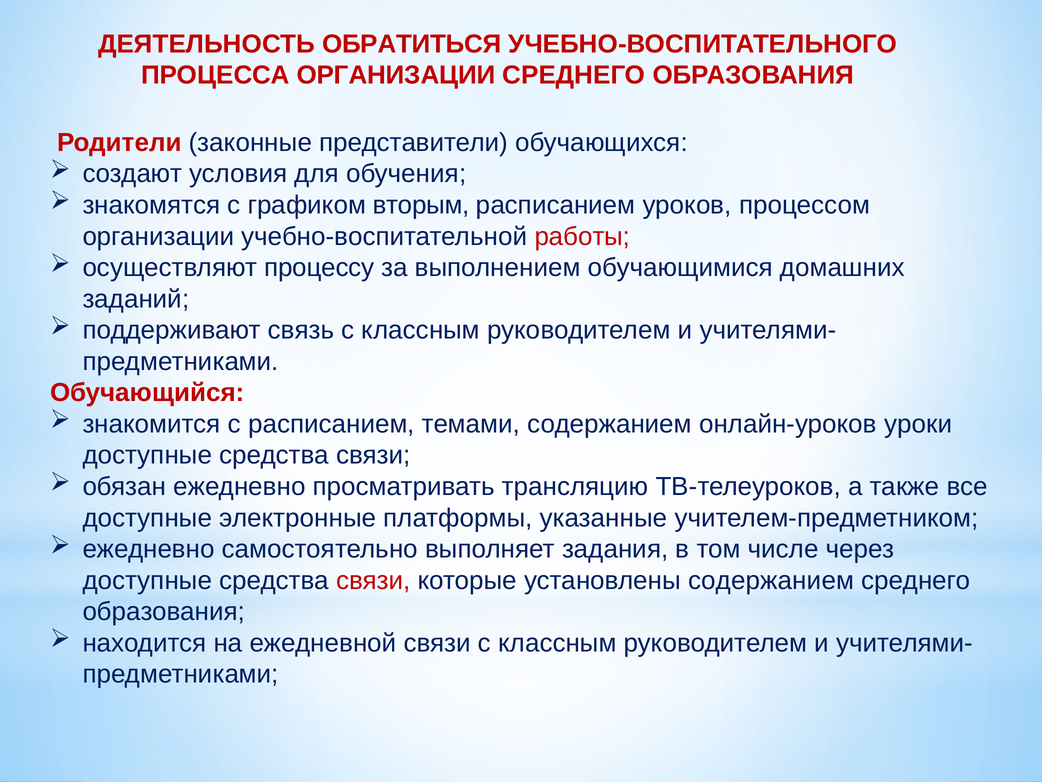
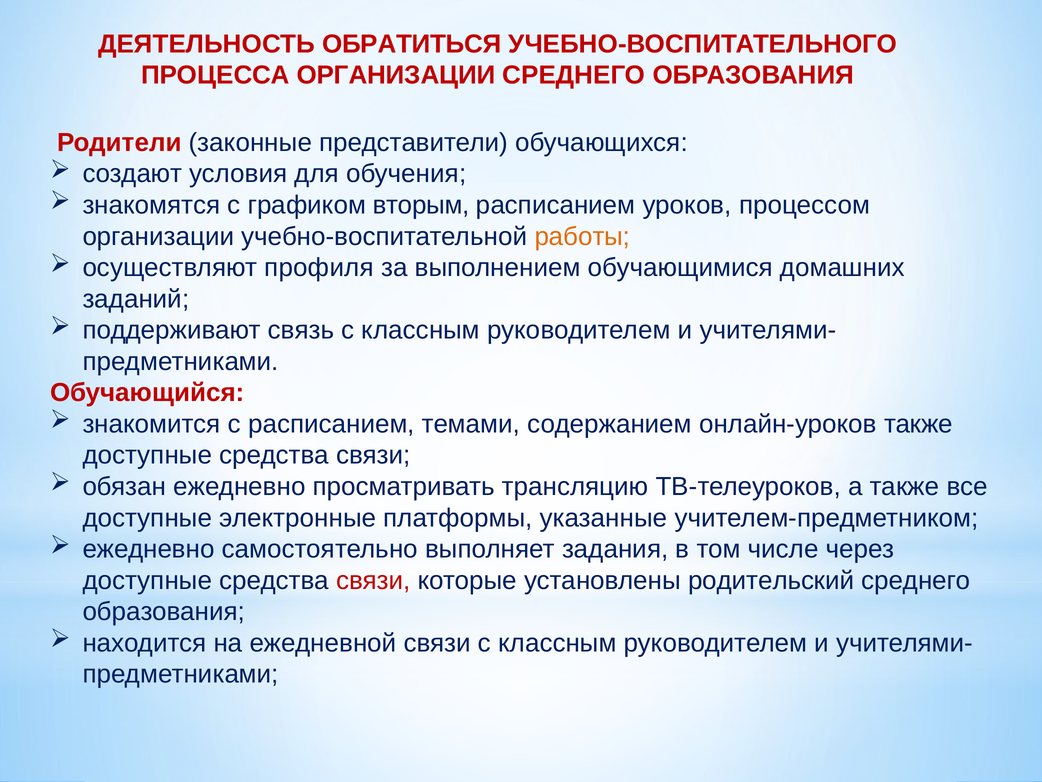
работы colour: red -> orange (582, 236)
процессу: процессу -> профиля (319, 268)
онлайн-уроков уроки: уроки -> также (918, 424)
установлены содержанием: содержанием -> родительский (771, 580)
